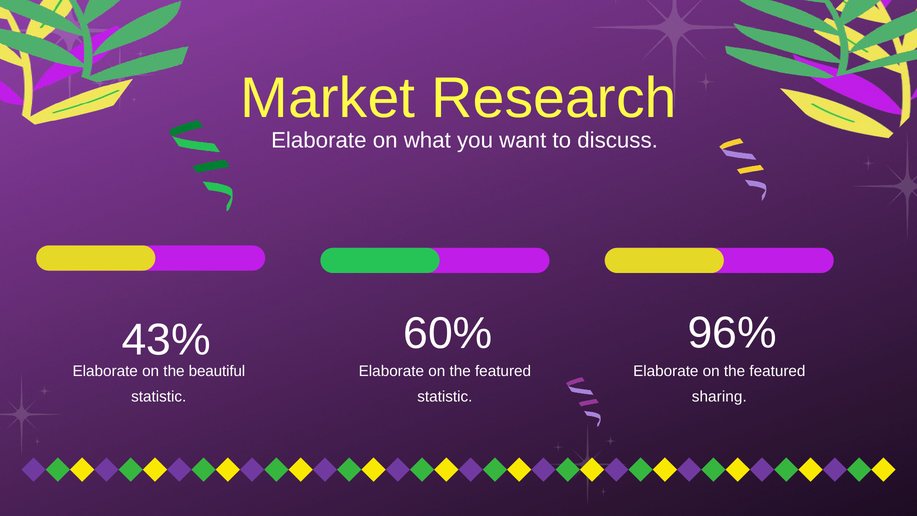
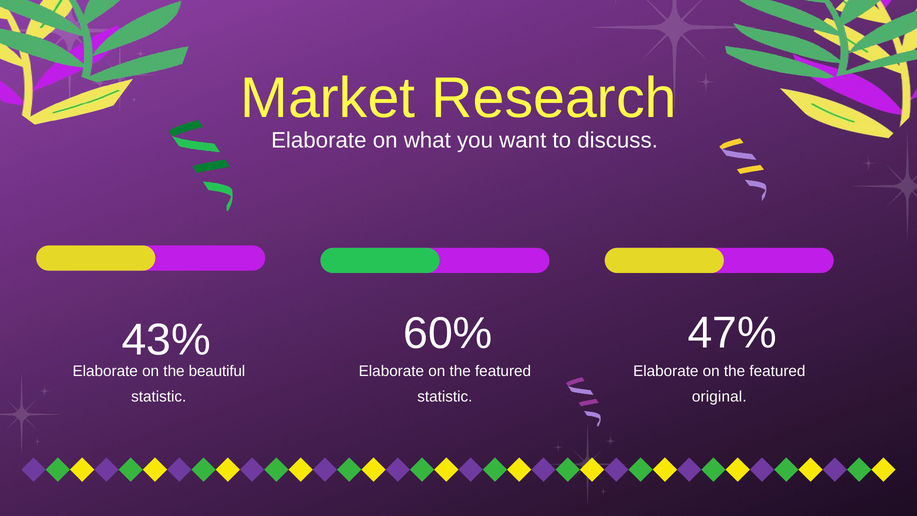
96%: 96% -> 47% (732, 333)
sharing: sharing -> original (719, 396)
